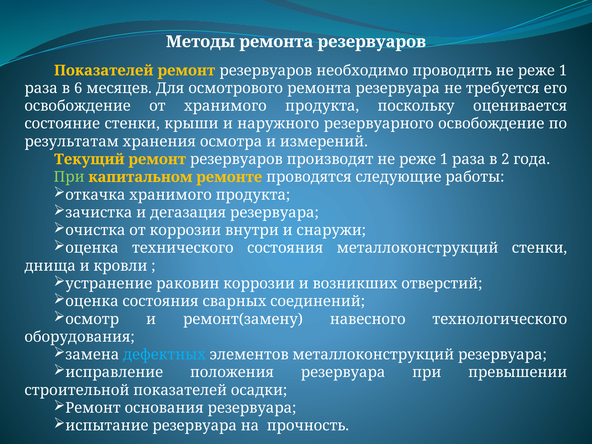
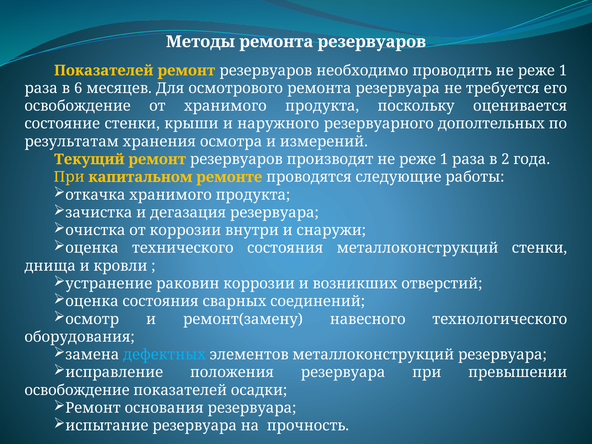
резервуарного освобождение: освобождение -> дополтельных (491, 124)
При colour: light green -> yellow (69, 177)
строительной: строительной -> освобождение (77, 390)
